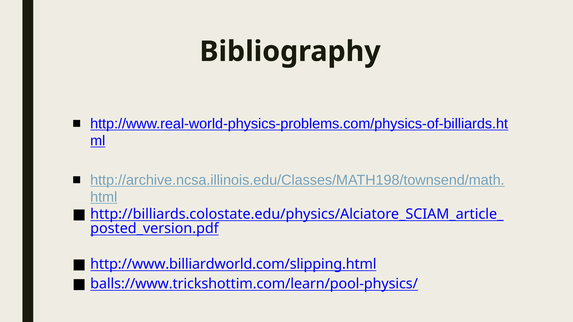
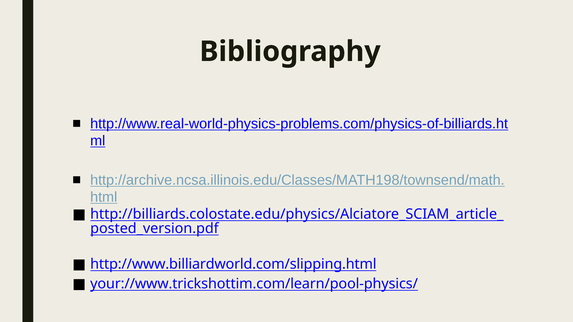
balls://www.trickshottim.com/learn/pool-physics/: balls://www.trickshottim.com/learn/pool-physics/ -> your://www.trickshottim.com/learn/pool-physics/ (254, 284)
